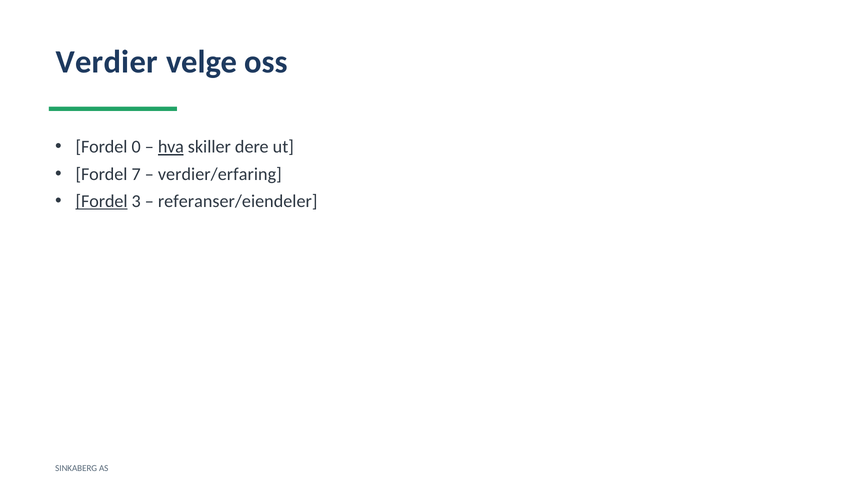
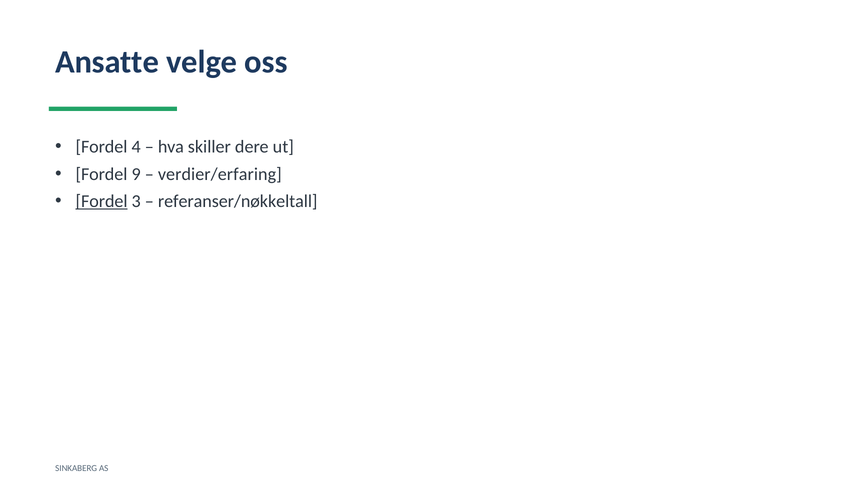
Verdier: Verdier -> Ansatte (107, 62)
0: 0 -> 4 (136, 147)
hva underline: present -> none (171, 147)
7: 7 -> 9 (136, 174)
referanser/eiendeler: referanser/eiendeler -> referanser/nøkkeltall (238, 201)
